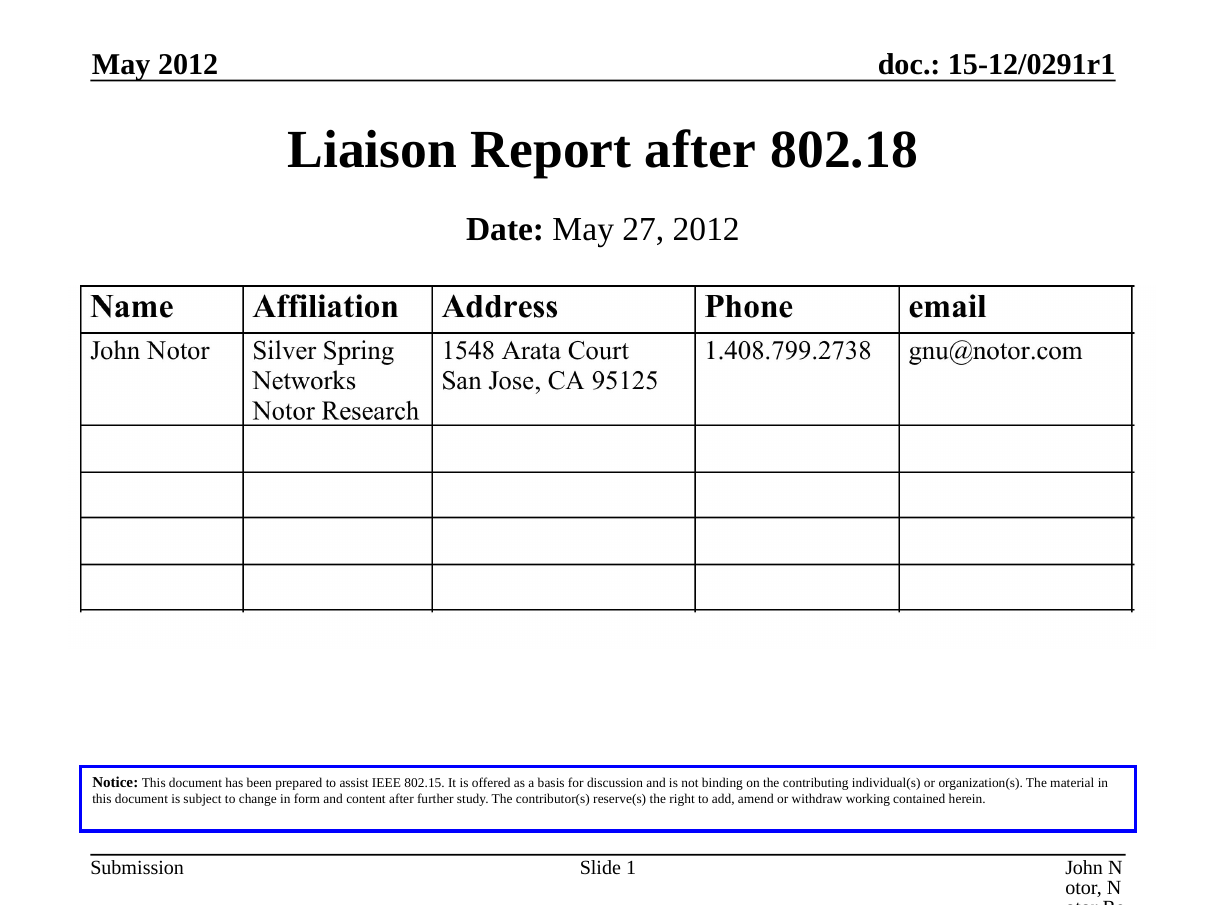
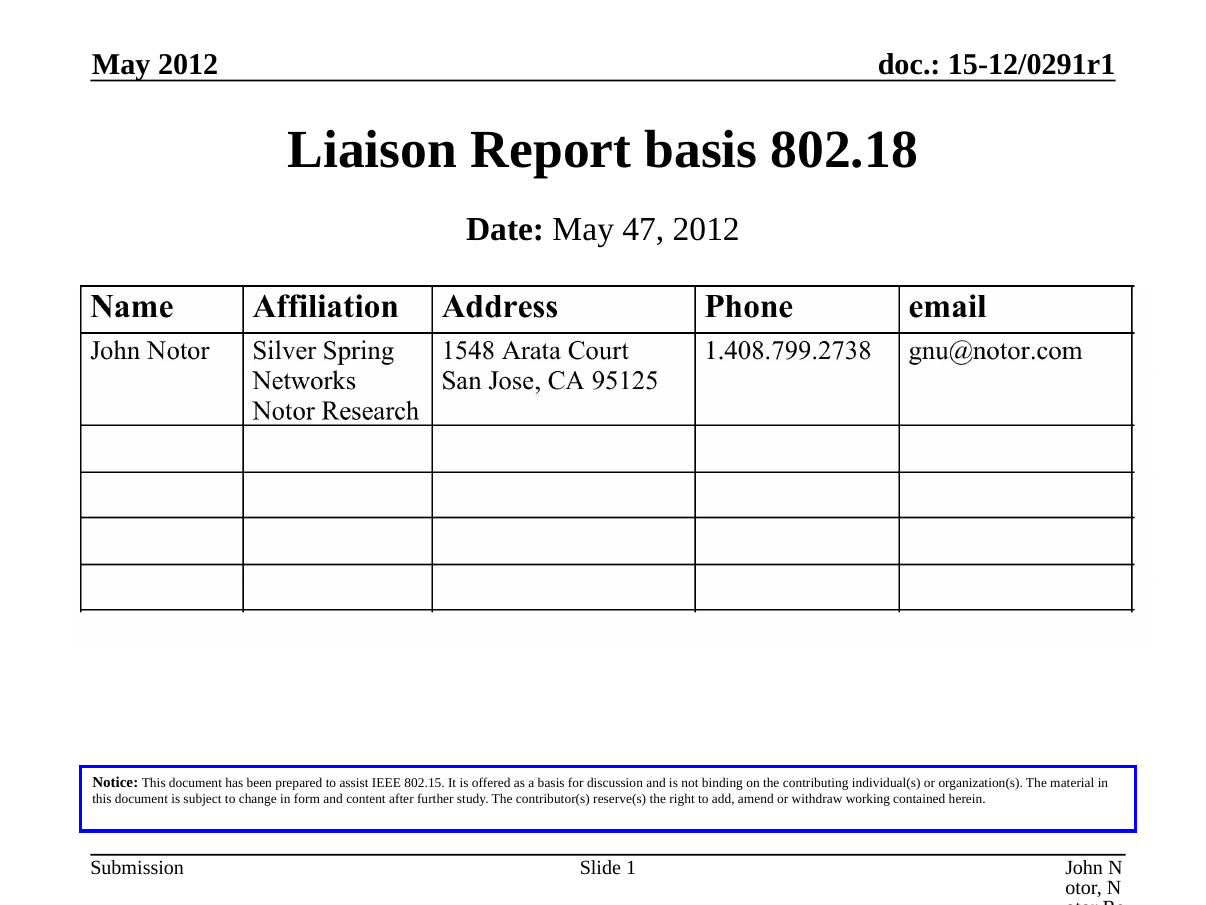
Report after: after -> basis (701, 149)
27: 27 -> 47 (643, 230)
